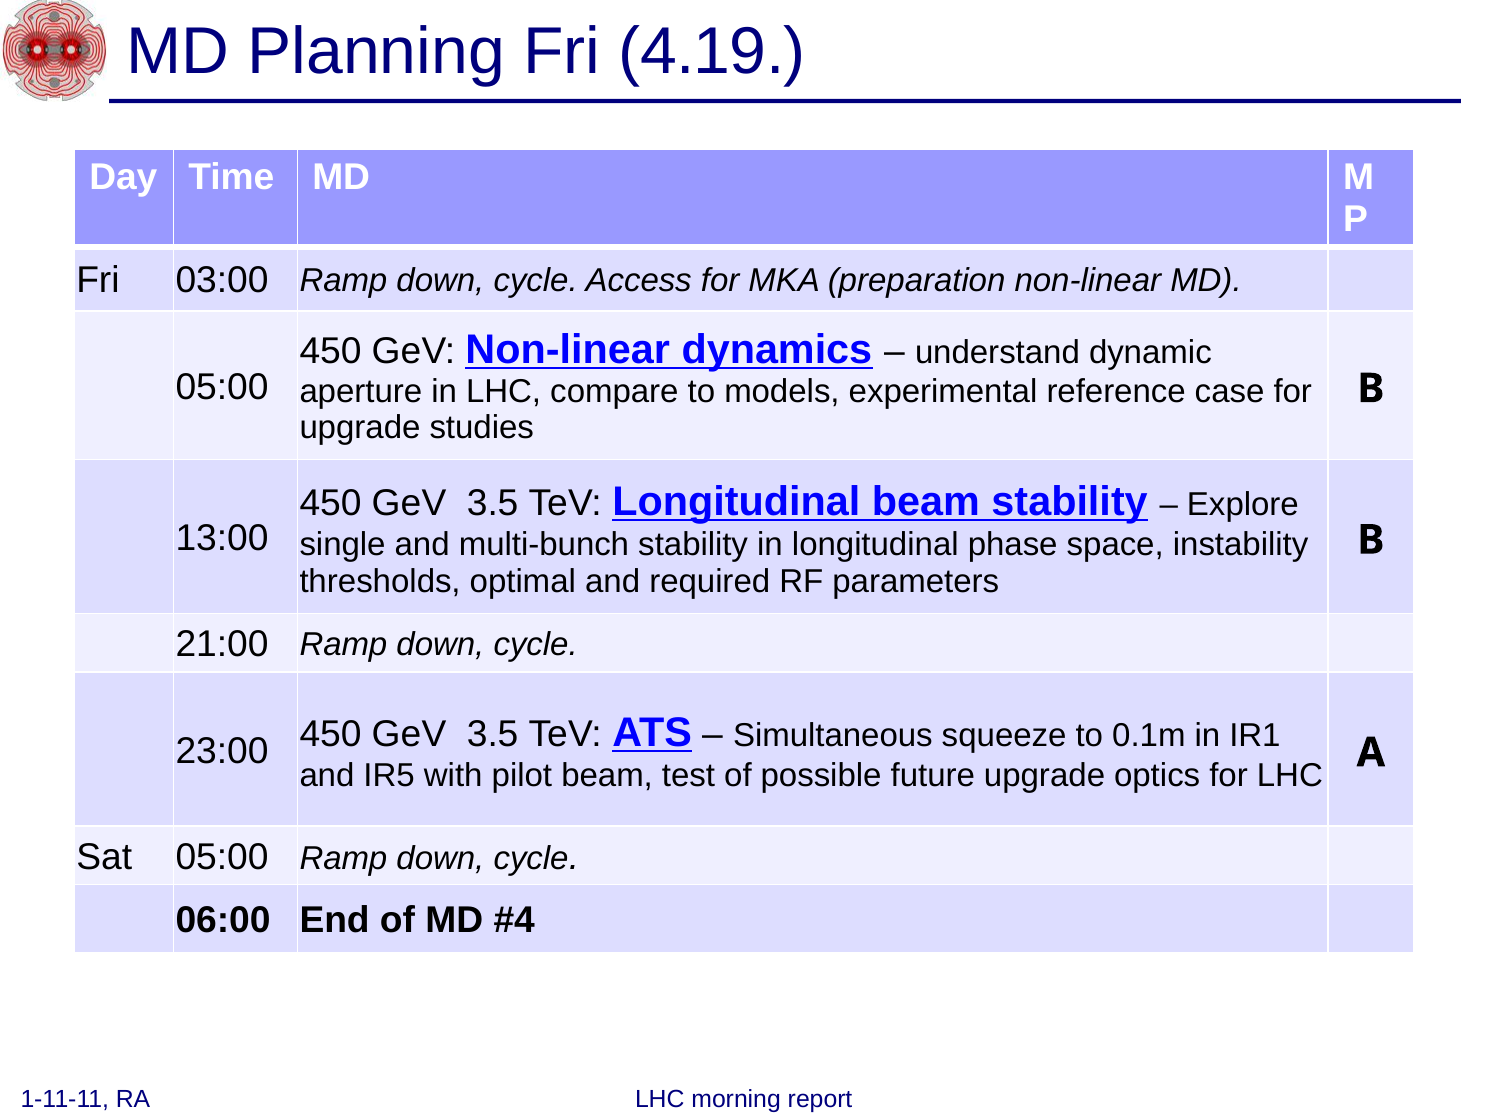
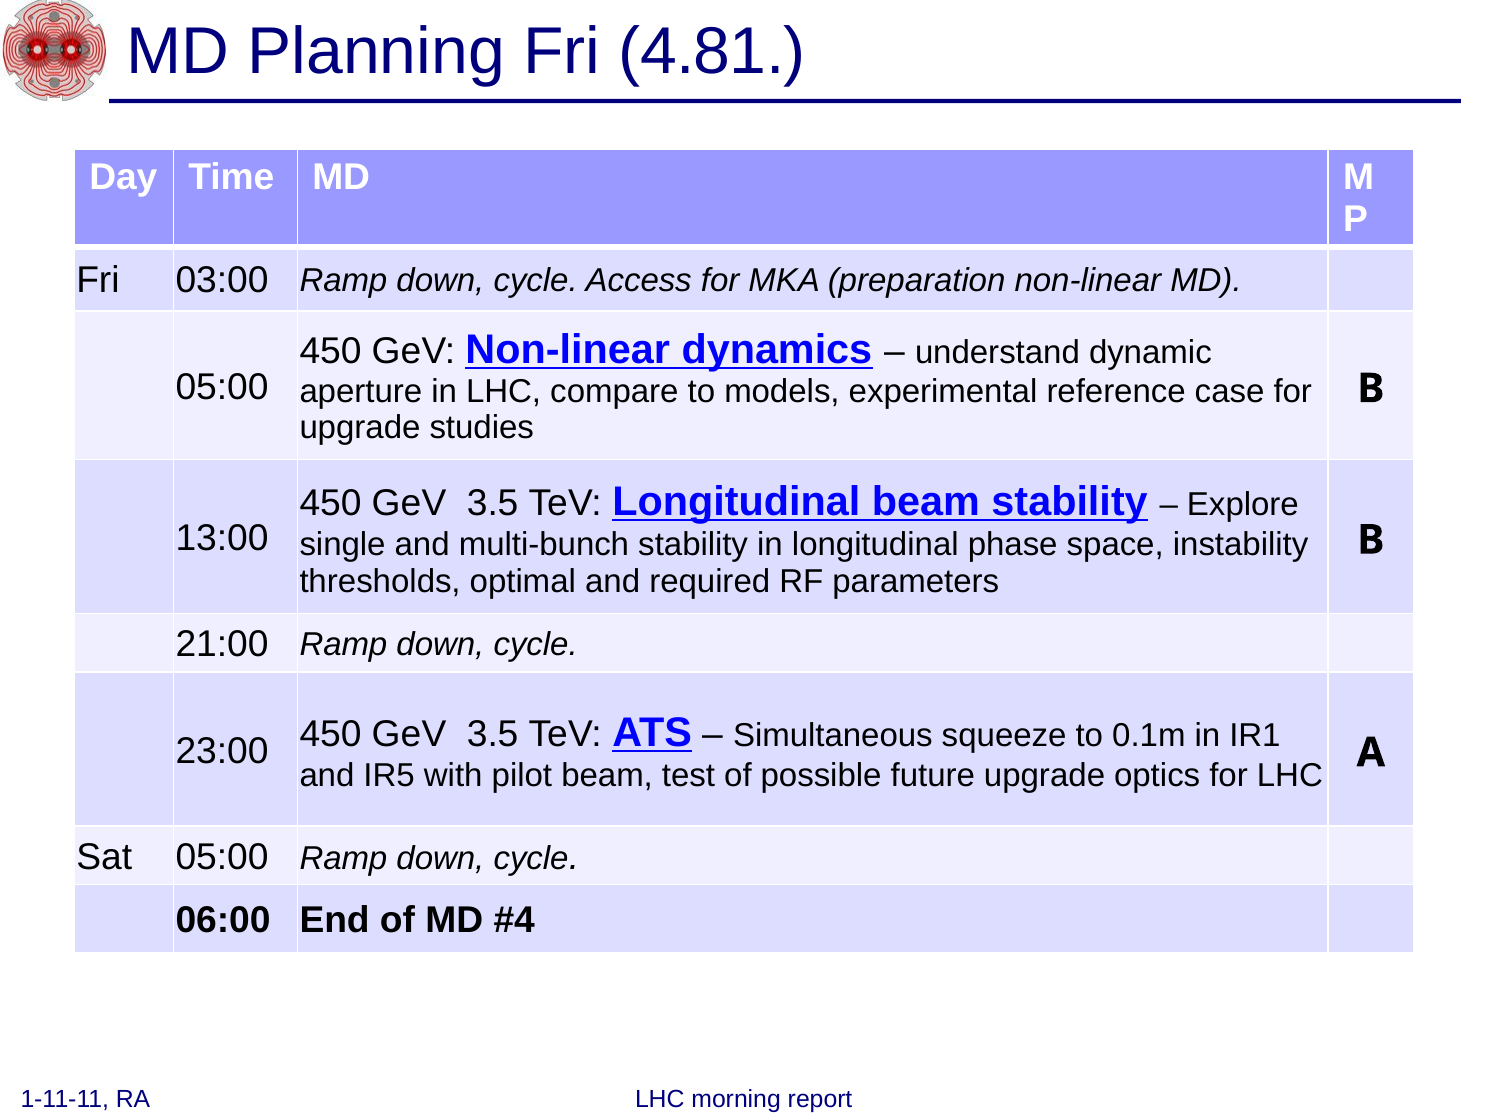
4.19: 4.19 -> 4.81 (712, 51)
